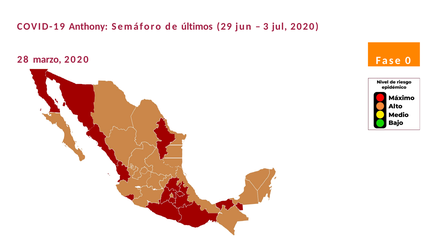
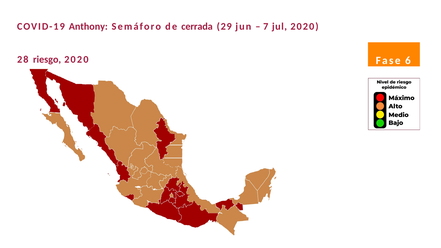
últimos: últimos -> cerrada (197, 27)
3: 3 -> 7 (266, 27)
marzo: marzo -> riesgo (47, 59)
0: 0 -> 6 (408, 61)
